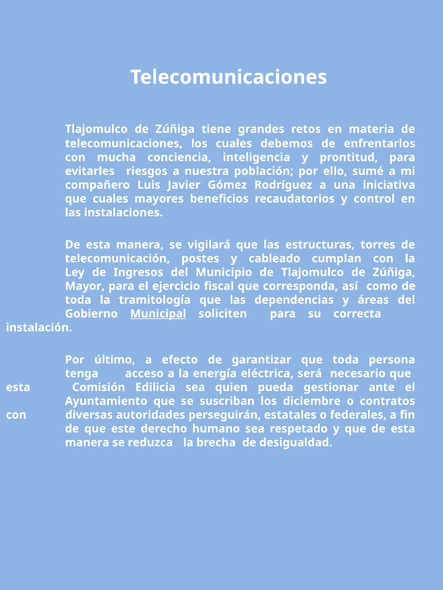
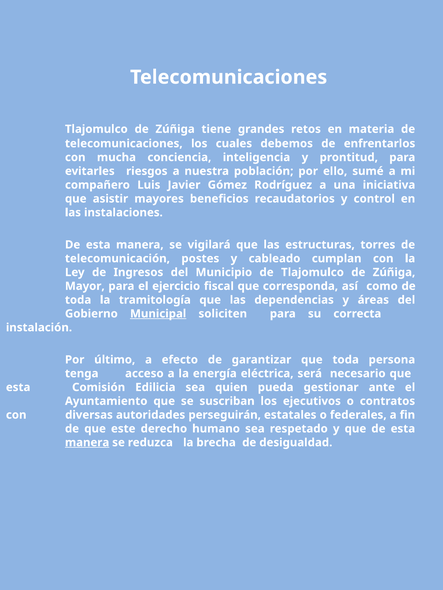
que cuales: cuales -> asistir (110, 199)
diciembre: diciembre -> ejecutivos (312, 402)
manera underline: none -> present (87, 443)
